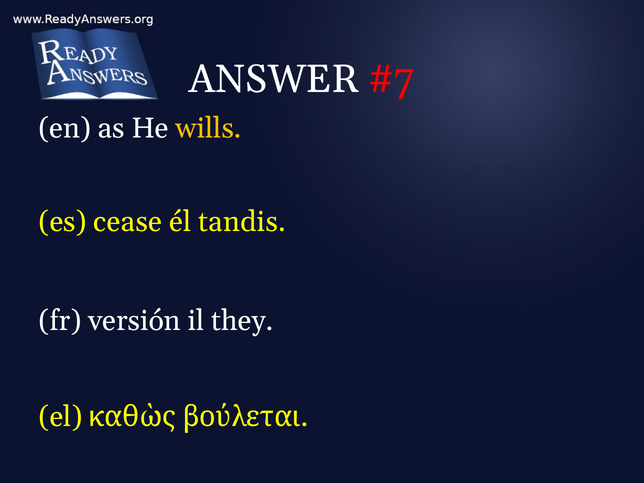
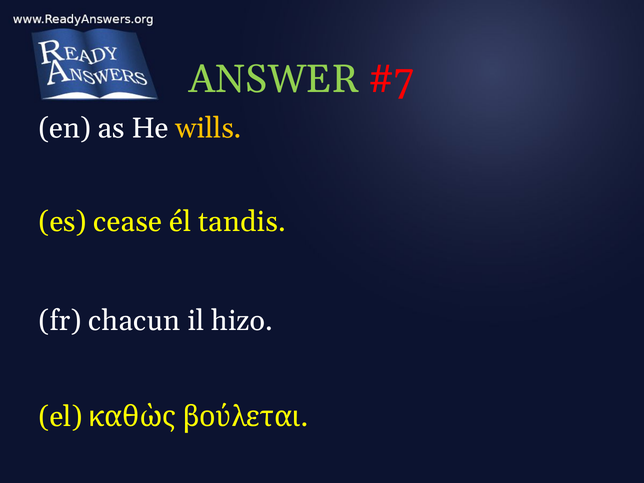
ANSWER colour: white -> light green (274, 79)
versión: versión -> chacun (134, 321)
they: they -> hizo (242, 321)
